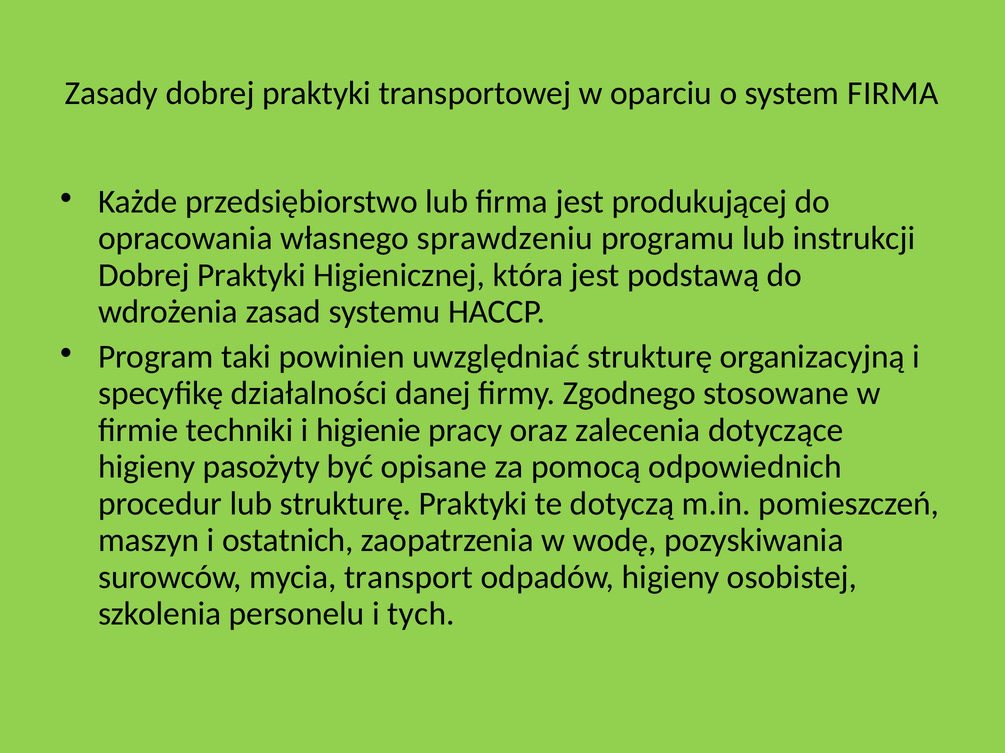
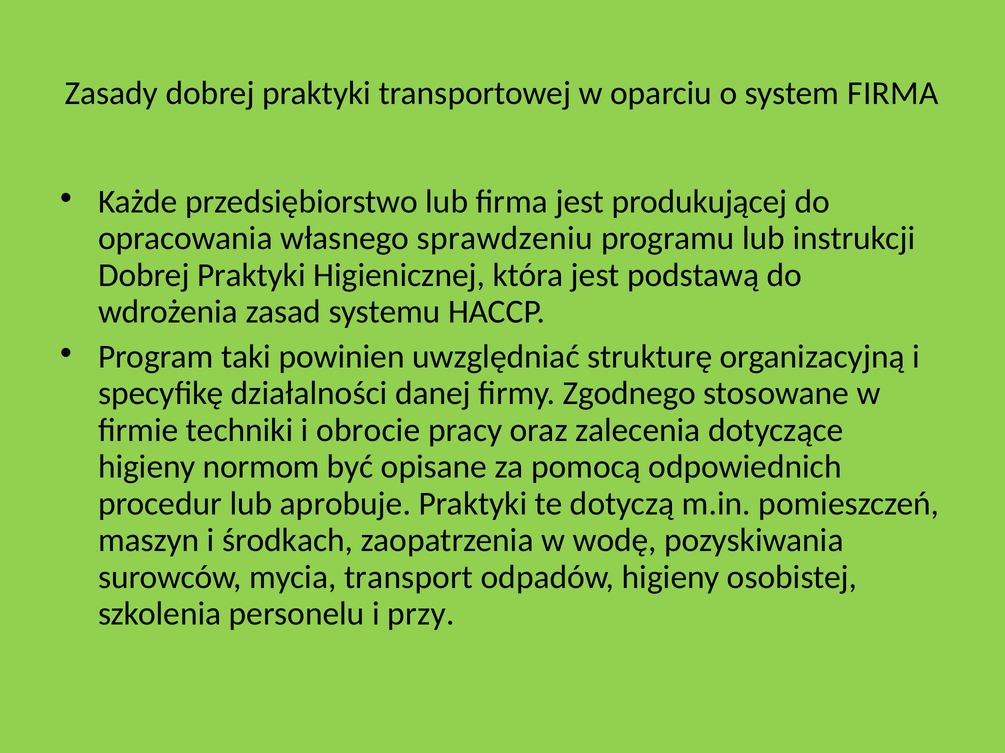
higienie: higienie -> obrocie (368, 430)
pasożyty: pasożyty -> normom (261, 467)
lub strukturę: strukturę -> aprobuje (346, 504)
ostatnich: ostatnich -> środkach (288, 541)
tych: tych -> przy (421, 614)
